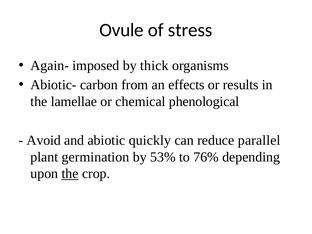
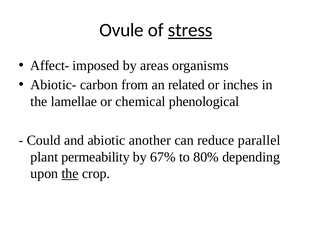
stress underline: none -> present (190, 30)
Again-: Again- -> Affect- (50, 65)
thick: thick -> areas (154, 65)
effects: effects -> related (186, 85)
results: results -> inches (241, 85)
Avoid: Avoid -> Could (44, 140)
quickly: quickly -> another (150, 140)
germination: germination -> permeability (96, 157)
53%: 53% -> 67% (163, 157)
76%: 76% -> 80% (206, 157)
